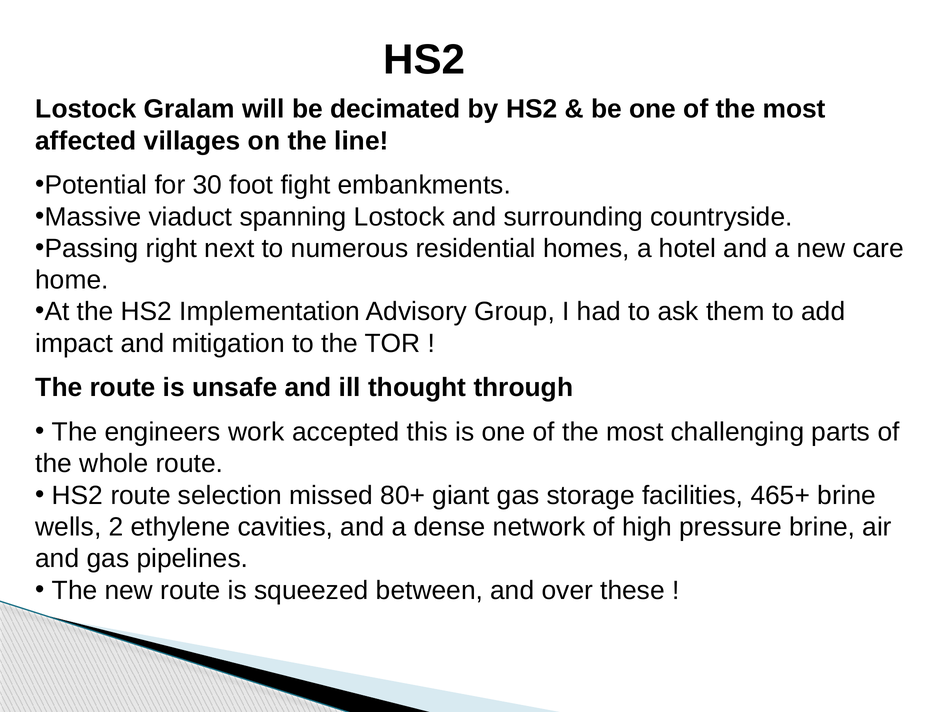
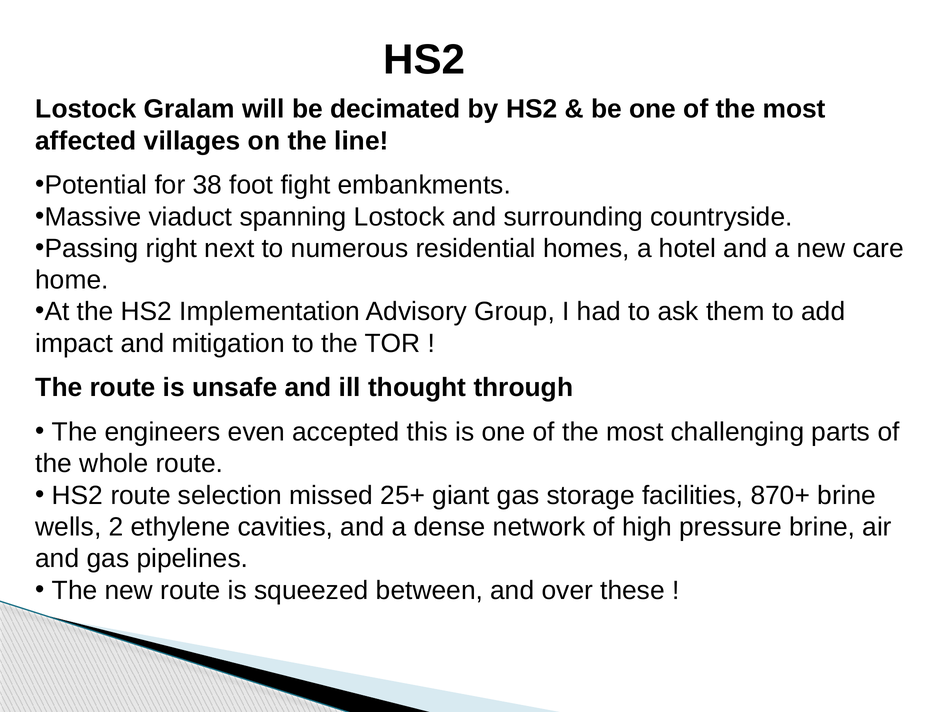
30: 30 -> 38 (207, 185)
work: work -> even (256, 432)
80+: 80+ -> 25+ (403, 495)
465+: 465+ -> 870+ (780, 495)
